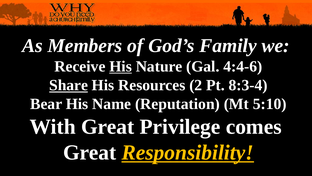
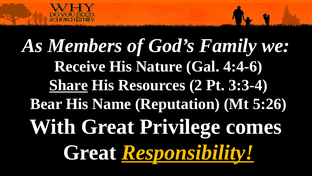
His underline: present -> none (121, 66)
8:3-4: 8:3-4 -> 3:3-4 (248, 85)
5:10: 5:10 -> 5:26 (270, 104)
